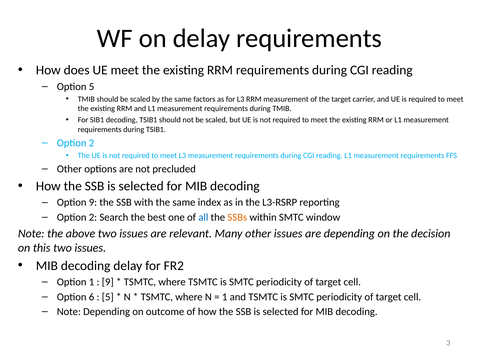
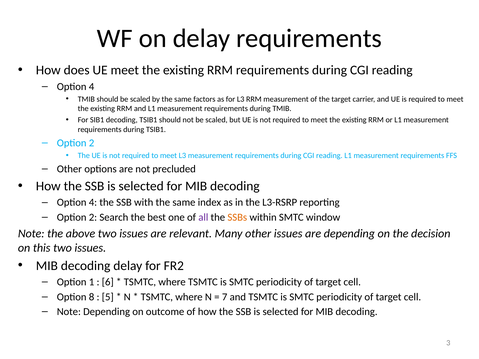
5: 5 -> 4 (92, 87)
9: 9 -> 4 (93, 203)
all colour: blue -> purple (203, 218)
9: 9 -> 6 (108, 282)
6: 6 -> 8 (92, 297)
1: 1 -> 7 (225, 297)
